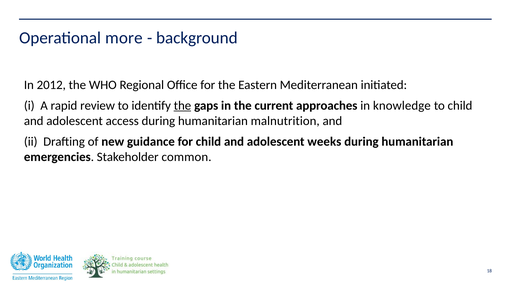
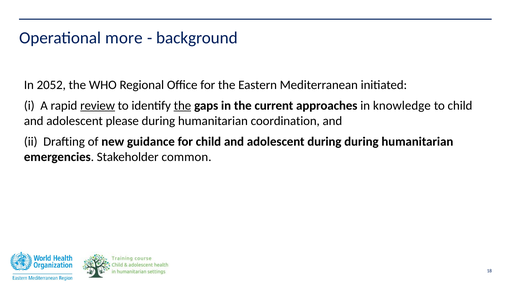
2012: 2012 -> 2052 (51, 85)
review underline: none -> present (98, 106)
access: access -> please (122, 121)
malnutrition: malnutrition -> coordination (285, 121)
adolescent weeks: weeks -> during (324, 142)
